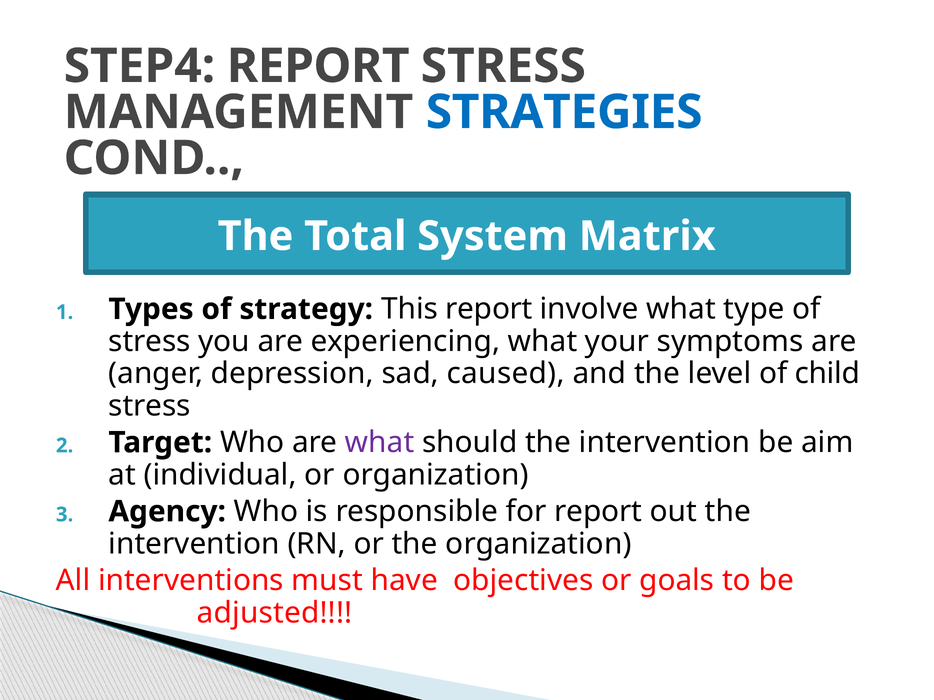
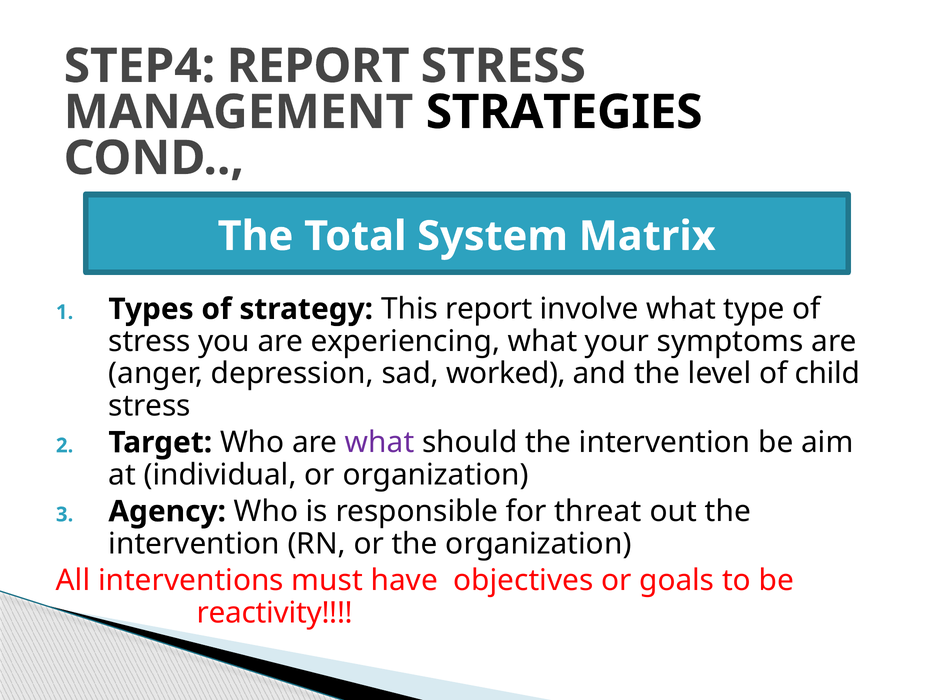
STRATEGIES colour: blue -> black (564, 112)
caused: caused -> worked (506, 374)
for report: report -> threat (598, 512)
adjusted: adjusted -> reactivity (275, 613)
